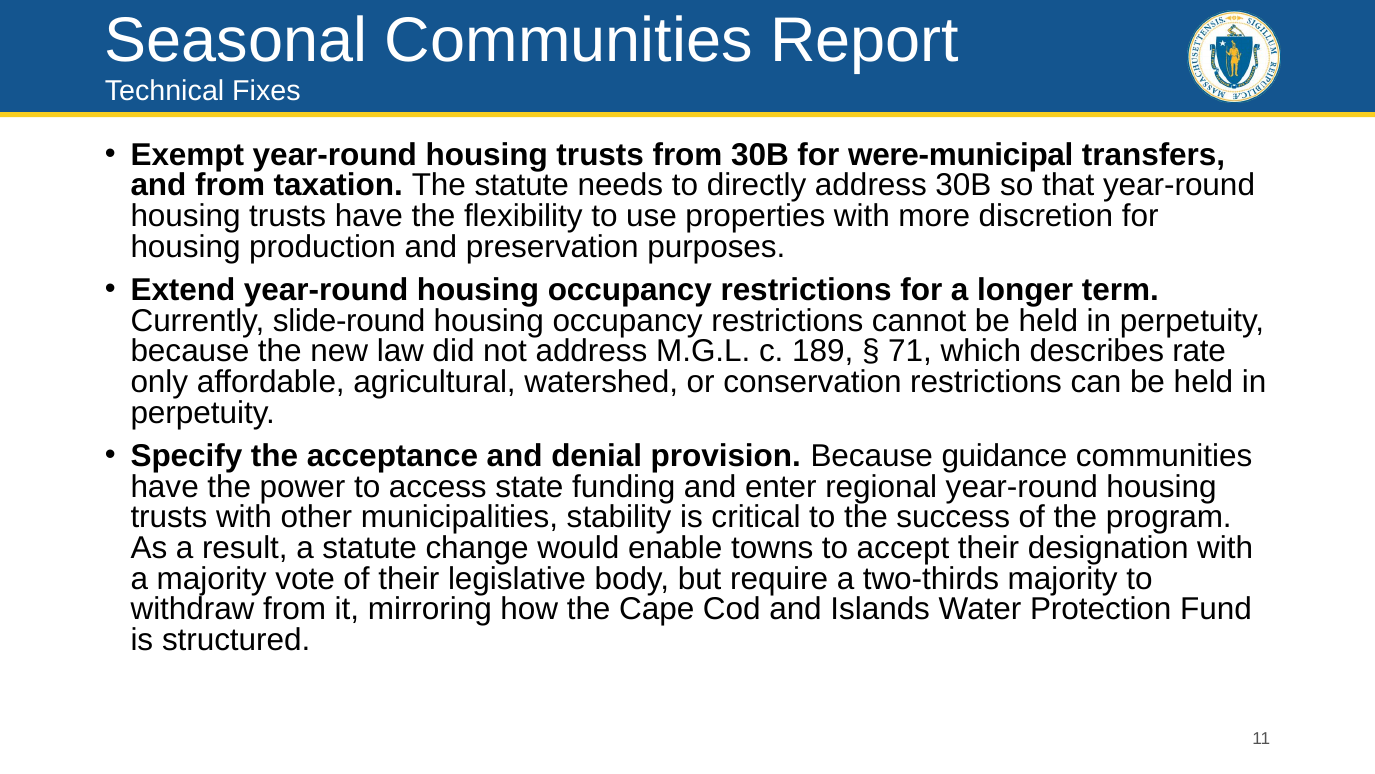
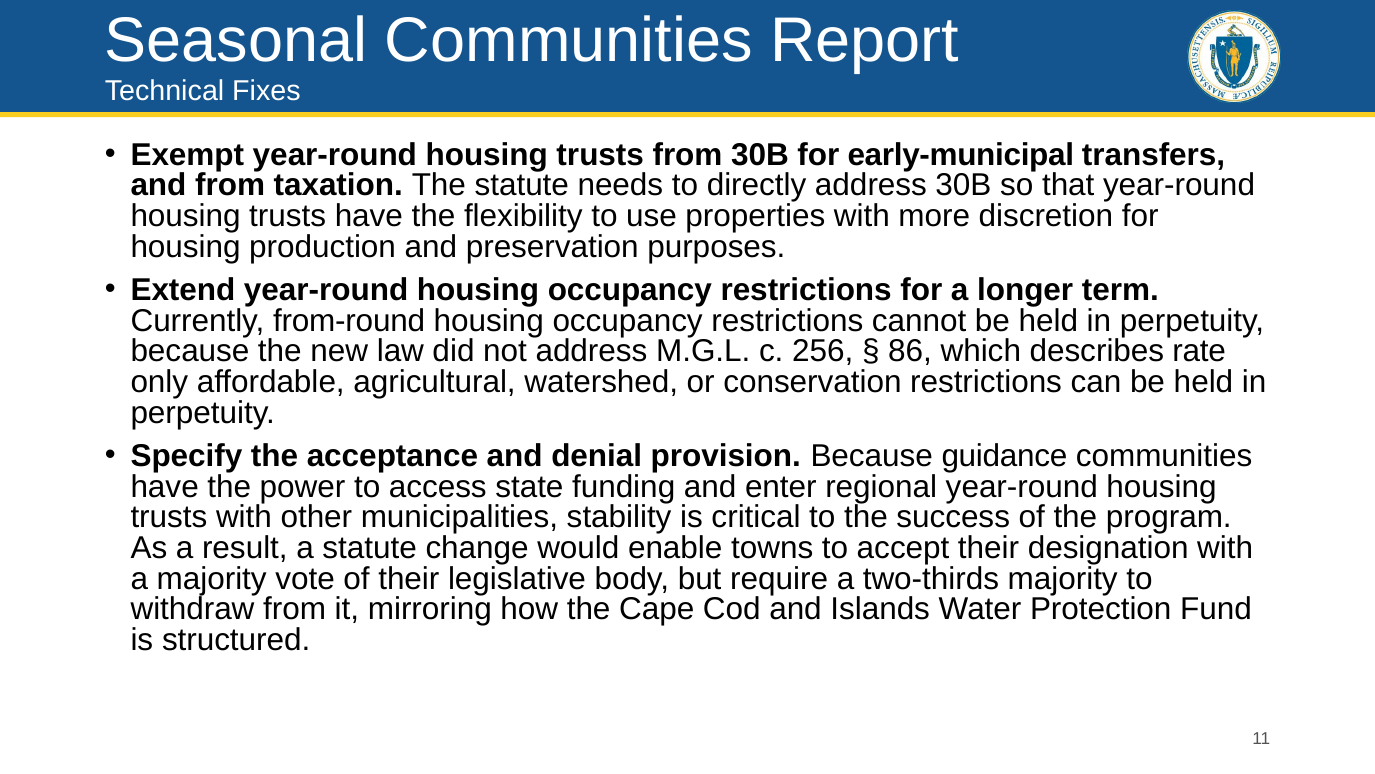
were-municipal: were-municipal -> early-municipal (961, 155)
slide-round: slide-round -> from-round (349, 321)
189: 189 -> 256 (823, 351)
71: 71 -> 86 (910, 351)
